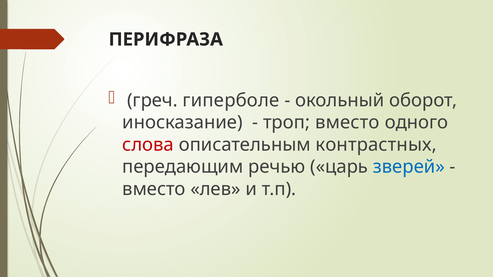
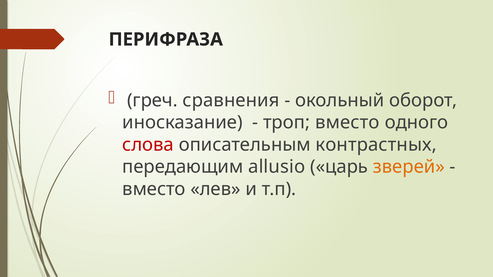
гиперболе: гиперболе -> сравнения (231, 101)
речью: речью -> allusio (277, 167)
зверей colour: blue -> orange (409, 167)
